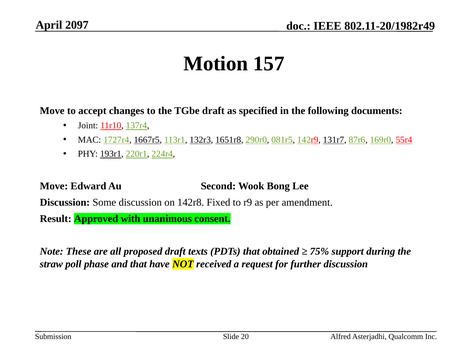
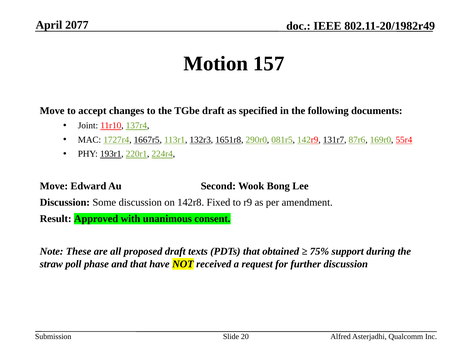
2097: 2097 -> 2077 (77, 25)
